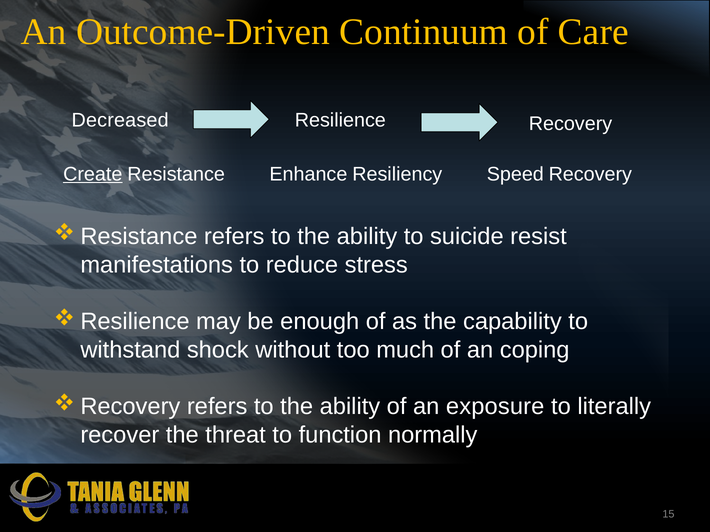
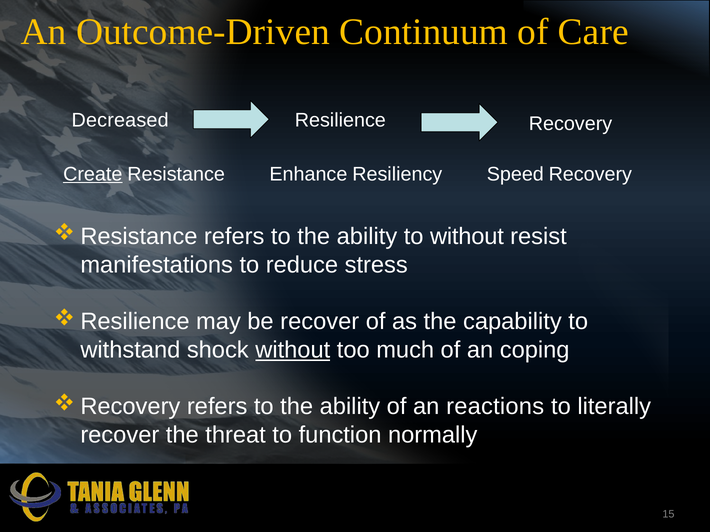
to suicide: suicide -> without (467, 237)
be enough: enough -> recover (320, 322)
without underline: none -> present (293, 350)
exposure: exposure -> reactions (495, 407)
